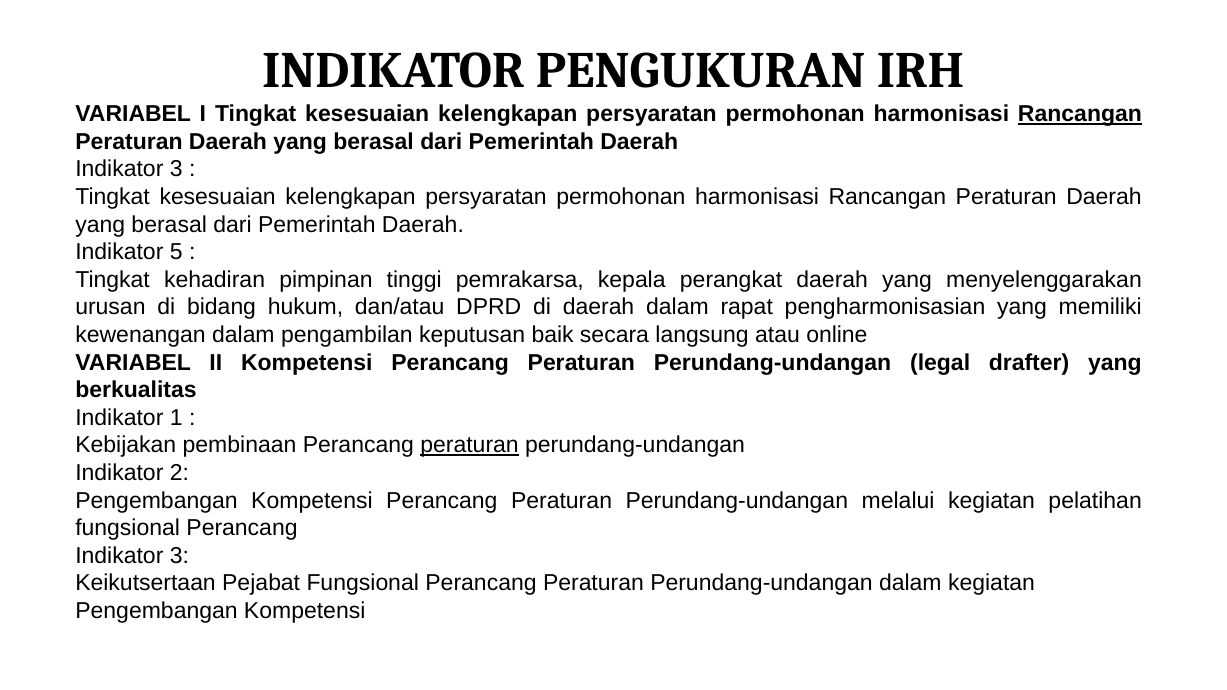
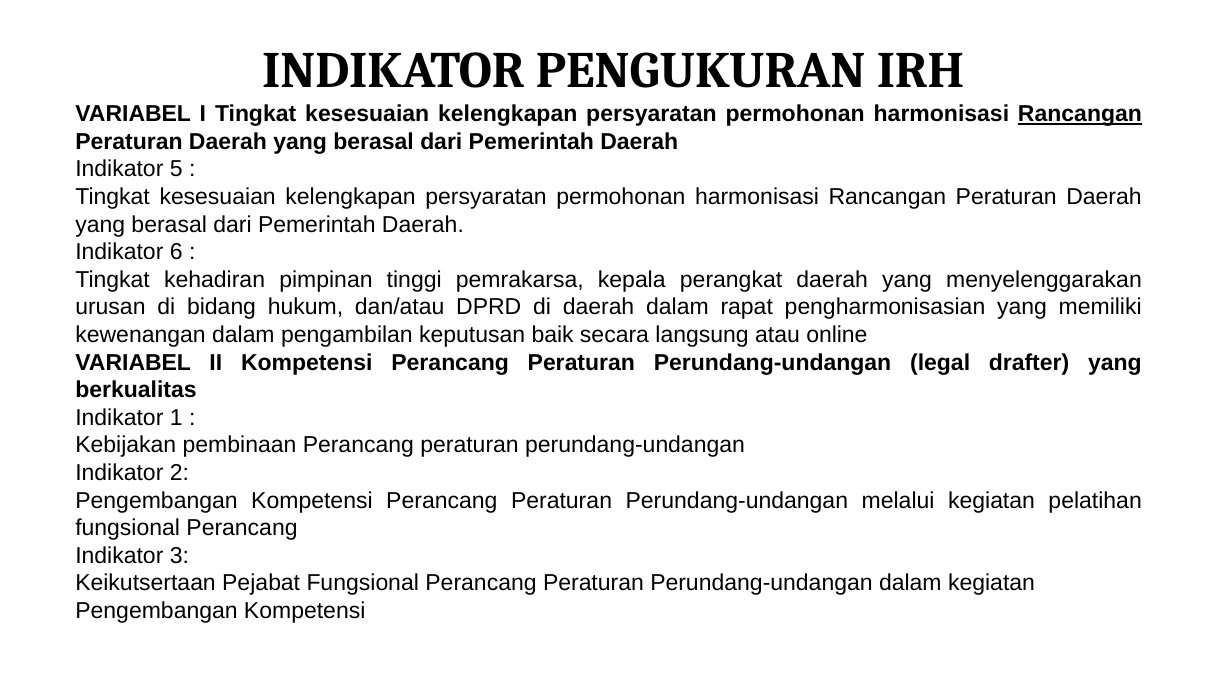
3: 3 -> 5 (176, 169)
5: 5 -> 6 (176, 252)
peraturan underline: present -> none (470, 445)
